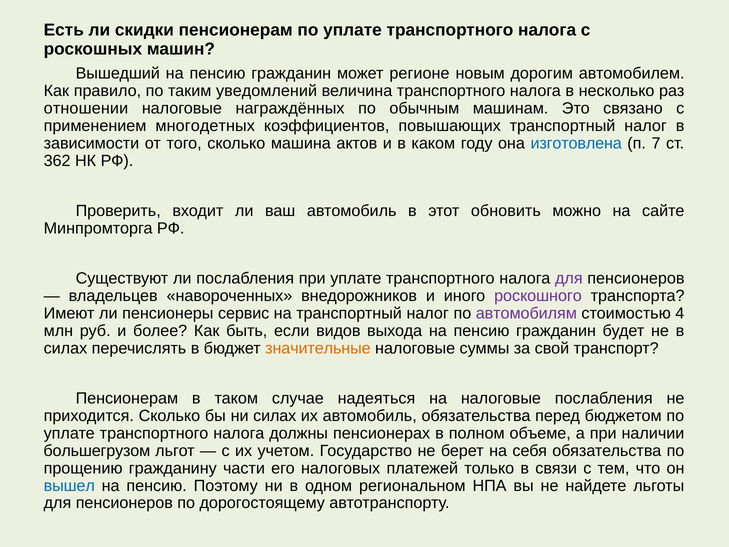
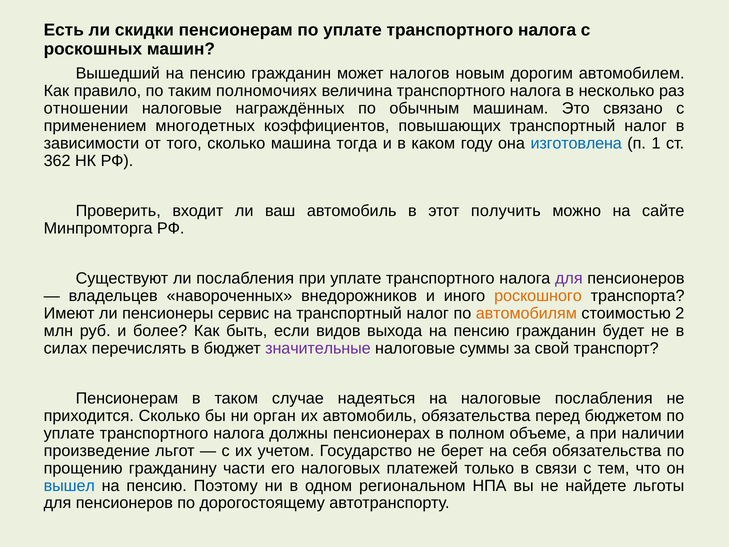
регионе: регионе -> налогов (419, 73)
уведомлений: уведомлений -> полномочиях (266, 91)
актов: актов -> тогда (357, 143)
7: 7 -> 1 (656, 143)
обновить: обновить -> получить (506, 211)
роскошного colour: purple -> orange (538, 296)
автомобилям colour: purple -> orange (526, 313)
4: 4 -> 2 (680, 313)
значительные colour: orange -> purple (318, 348)
ни силах: силах -> орган (275, 416)
большегрузом: большегрузом -> произведение (97, 450)
